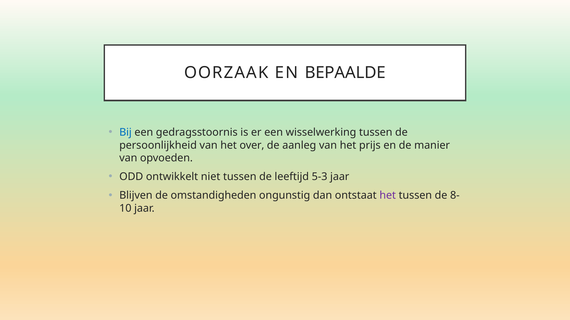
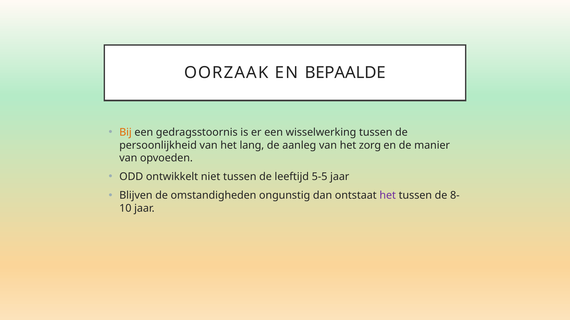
Bij colour: blue -> orange (126, 133)
over: over -> lang (252, 145)
prijs: prijs -> zorg (370, 145)
5-3: 5-3 -> 5-5 (320, 177)
